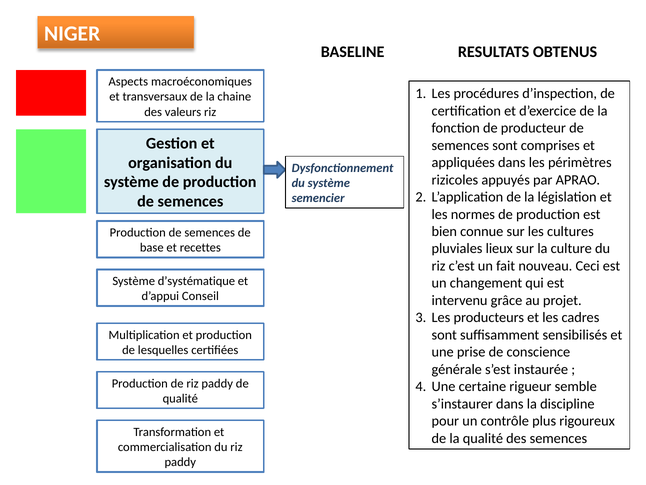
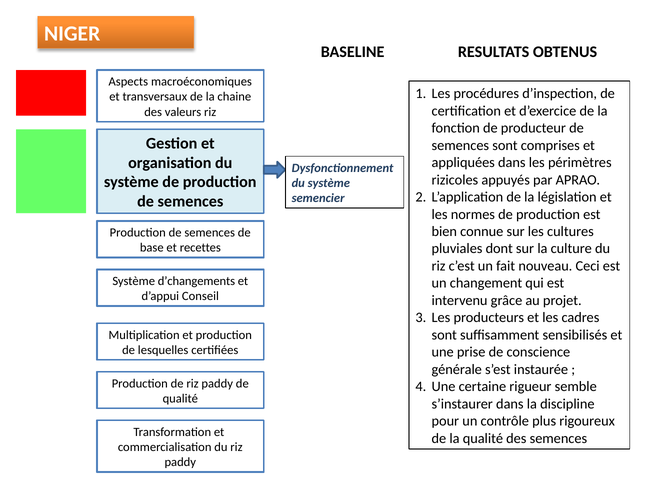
lieux: lieux -> dont (499, 249)
d’systématique: d’systématique -> d’changements (196, 281)
